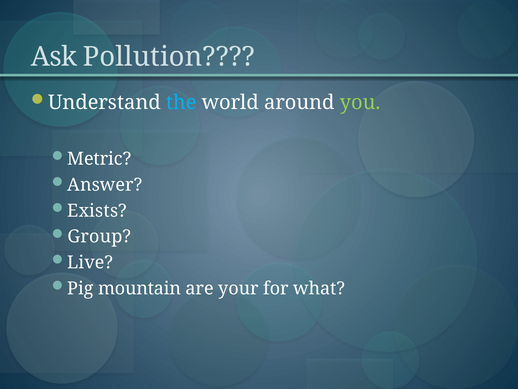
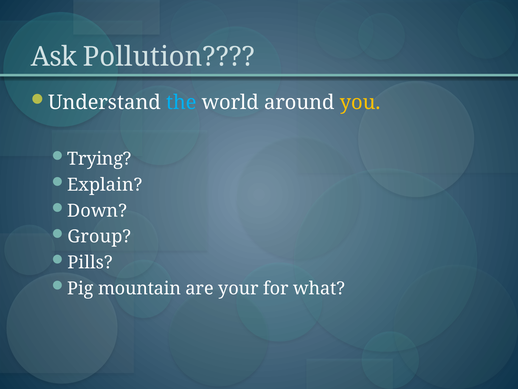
you colour: light green -> yellow (360, 102)
Metric: Metric -> Trying (99, 159)
Answer: Answer -> Explain (105, 185)
Exists: Exists -> Down (97, 210)
Live: Live -> Pills (90, 262)
